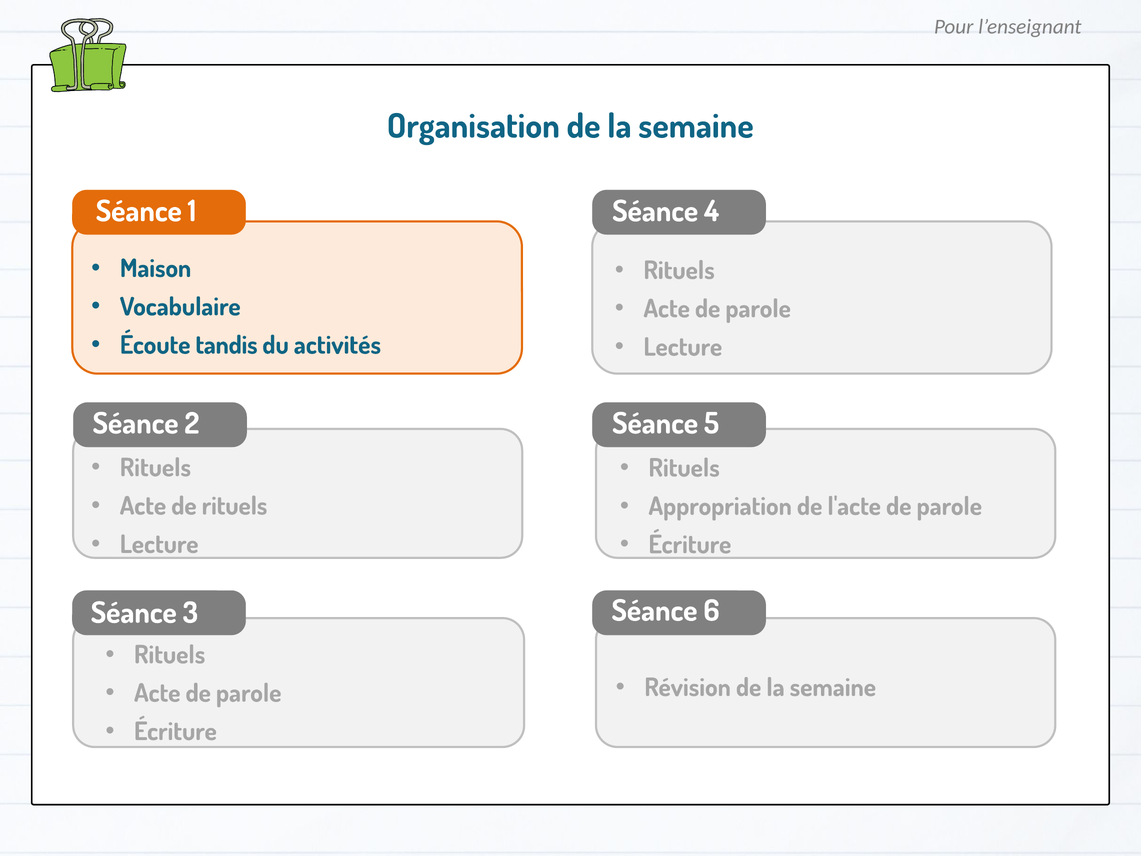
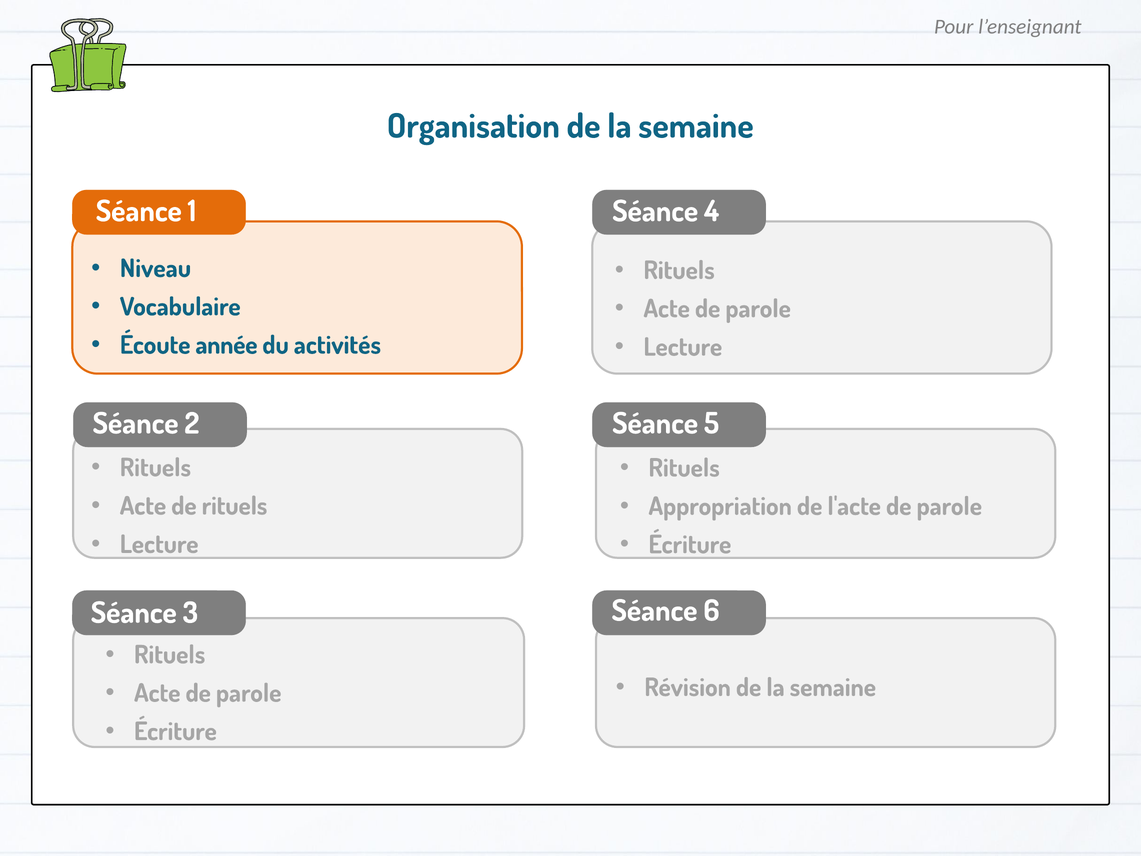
Maison: Maison -> Niveau (155, 269)
tandis: tandis -> année (227, 345)
